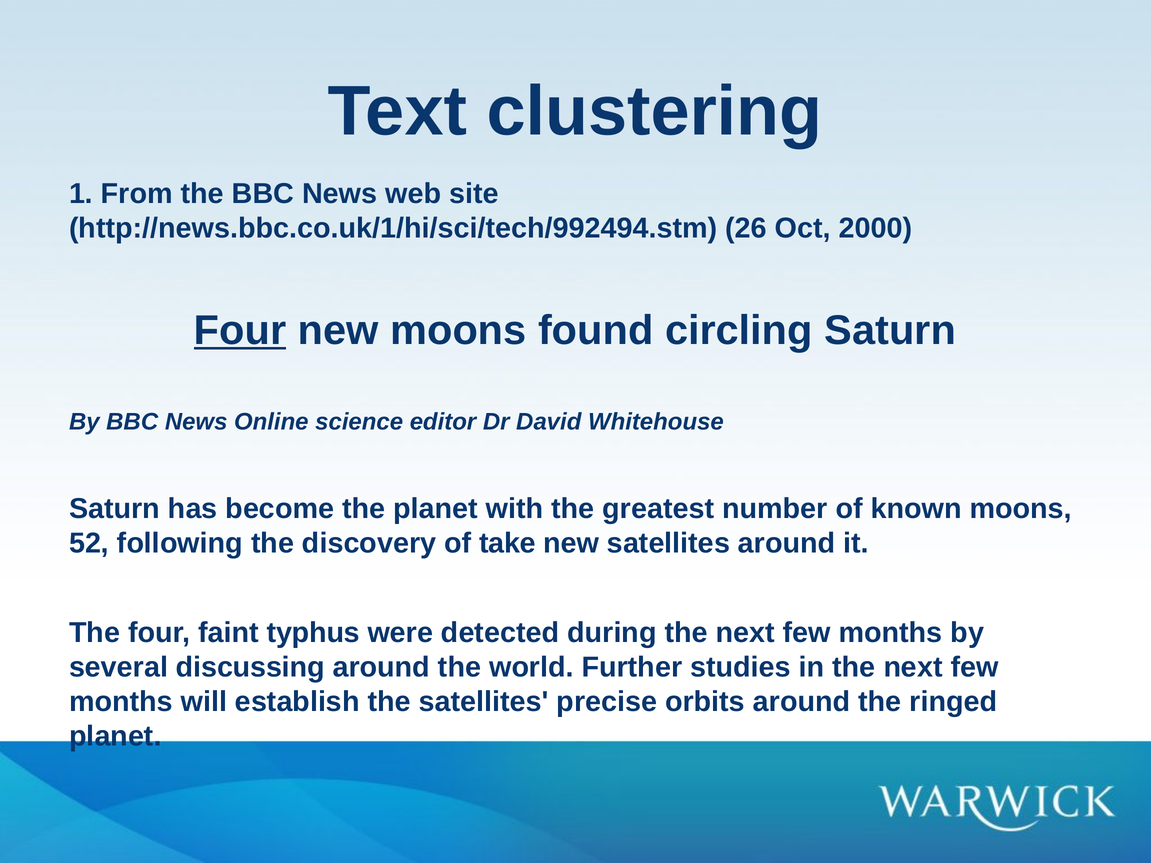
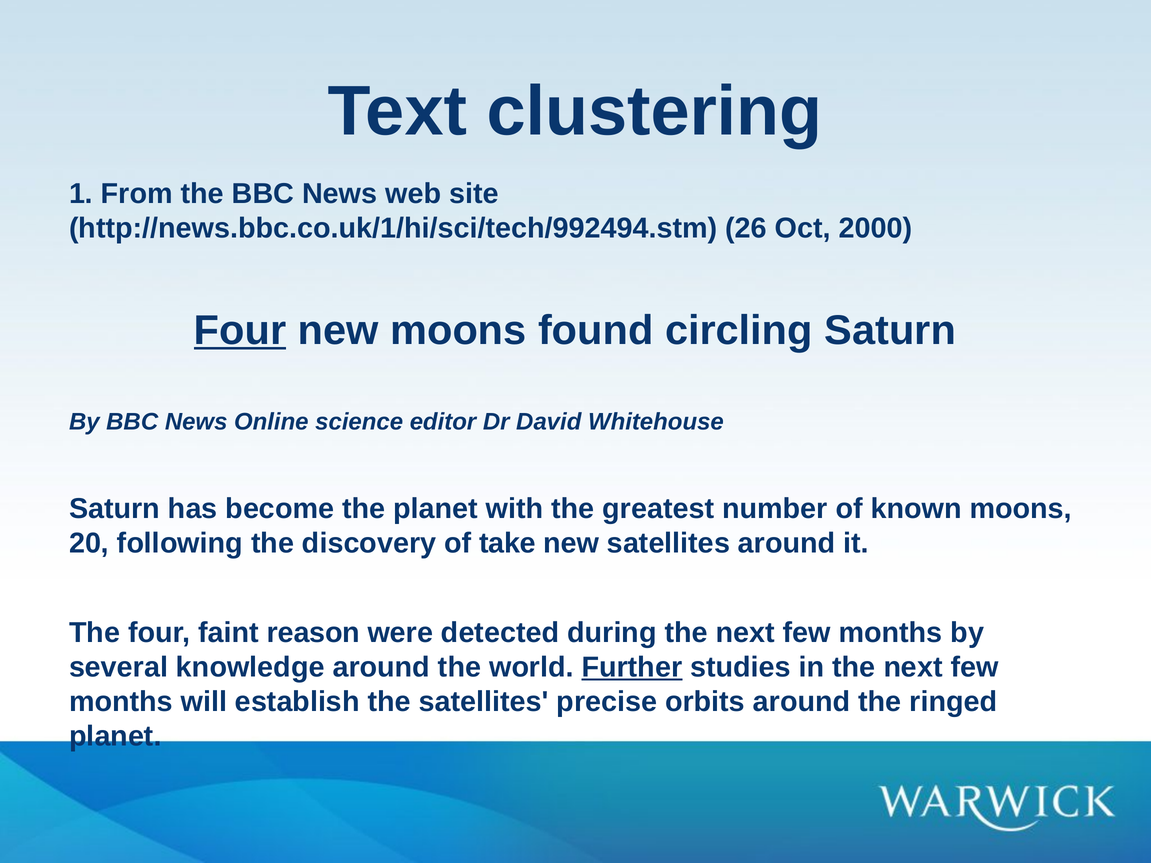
52: 52 -> 20 (89, 543)
typhus: typhus -> reason (313, 633)
discussing: discussing -> knowledge (250, 667)
Further underline: none -> present (632, 667)
